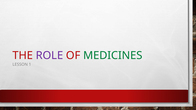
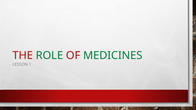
ROLE colour: purple -> green (49, 56)
